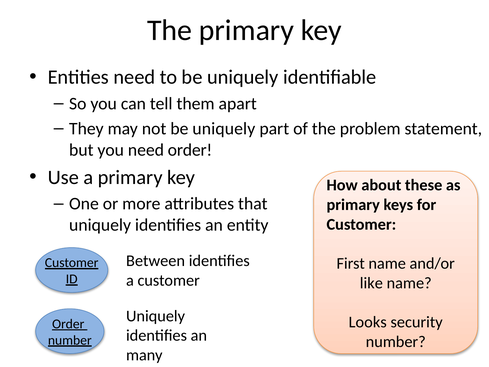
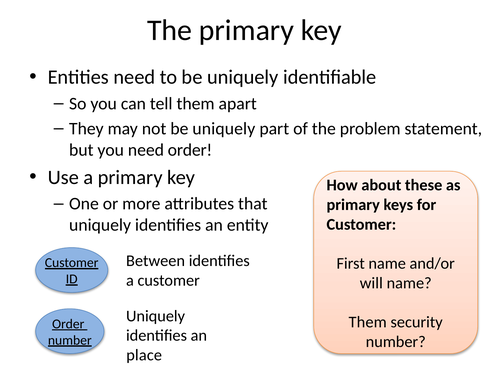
like: like -> will (371, 283)
Looks: Looks -> Them (368, 322)
many: many -> place (144, 355)
